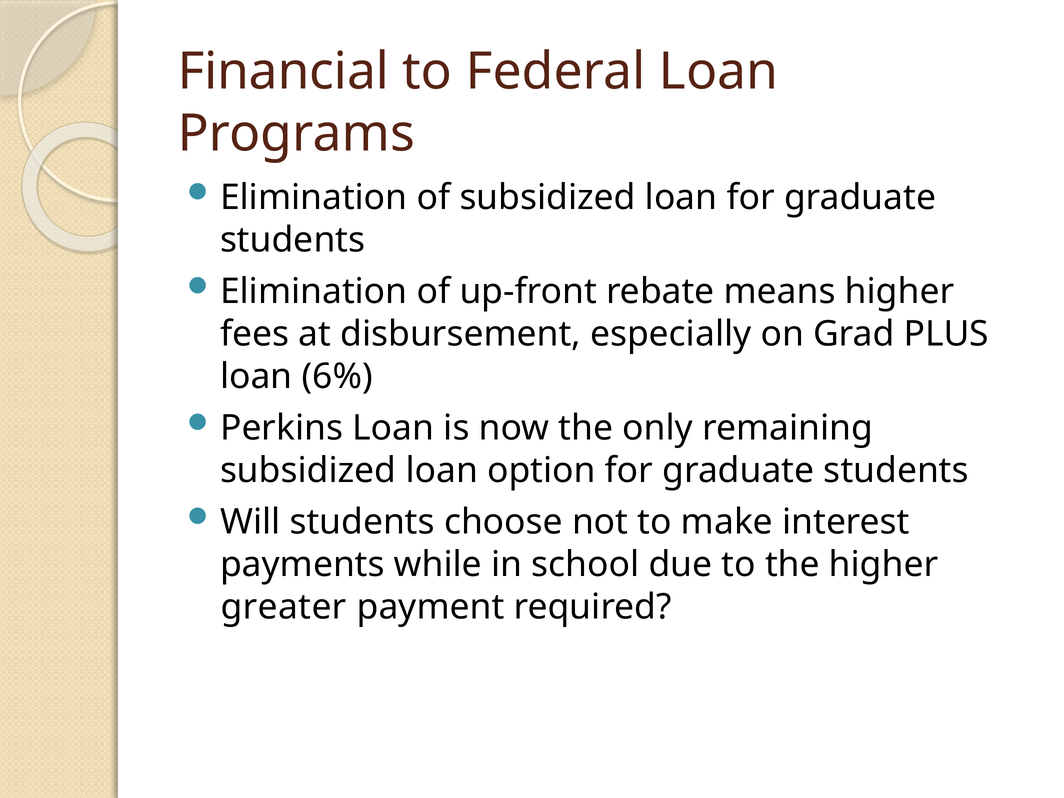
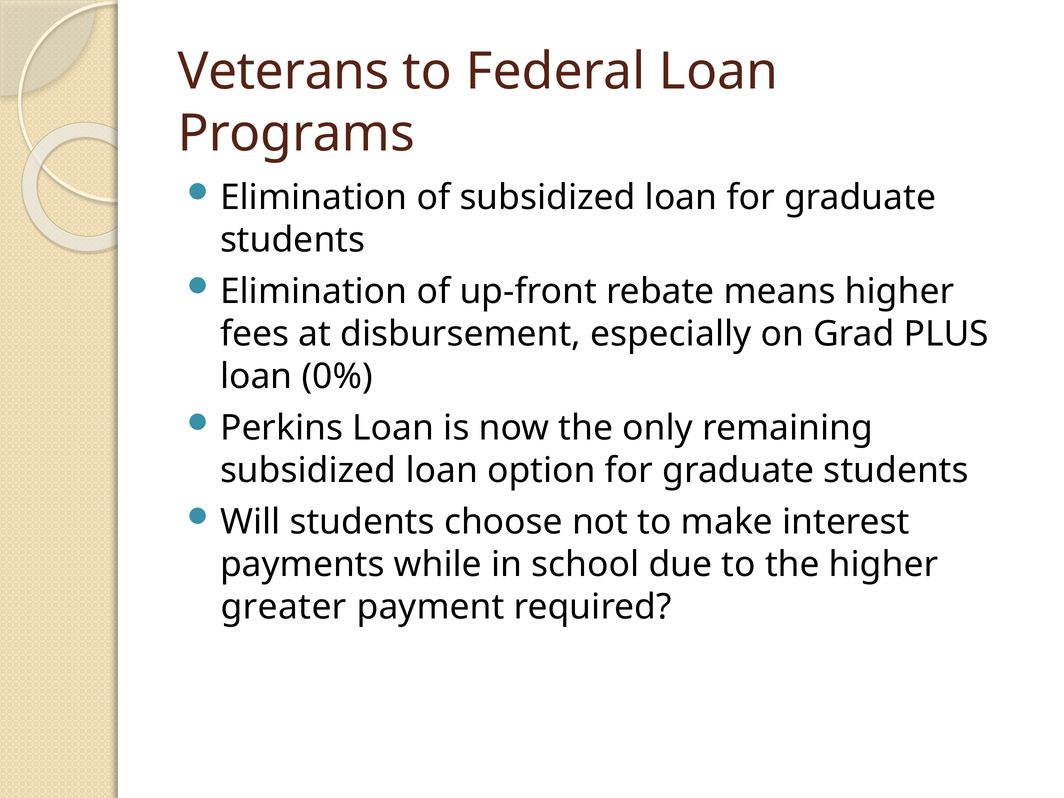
Financial: Financial -> Veterans (283, 72)
6%: 6% -> 0% (337, 377)
